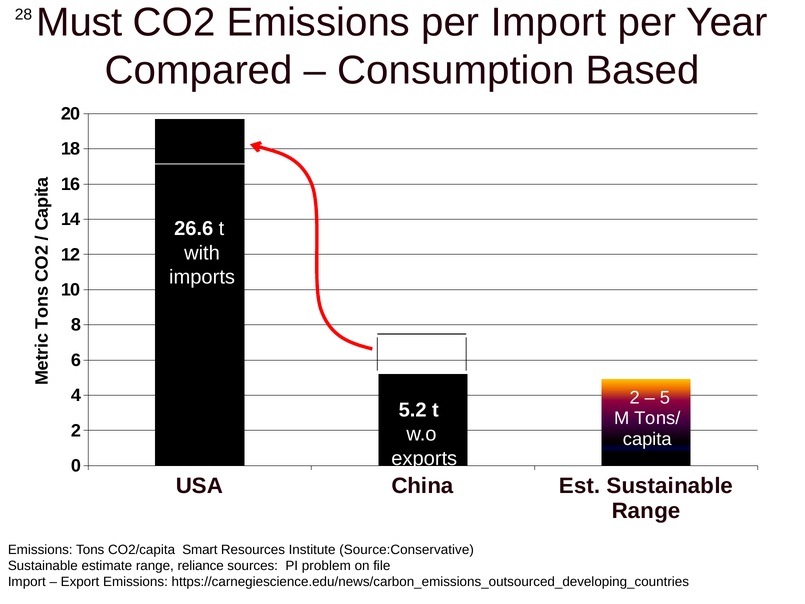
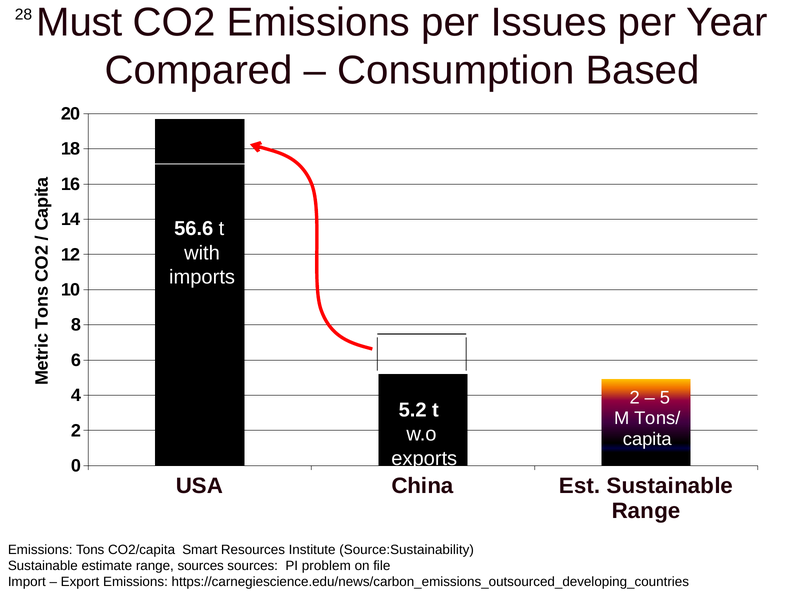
per Import: Import -> Issues (549, 22)
26.6: 26.6 -> 56.6 (194, 229)
Source:Conservative: Source:Conservative -> Source:Sustainability (407, 550)
range reliance: reliance -> sources (201, 566)
